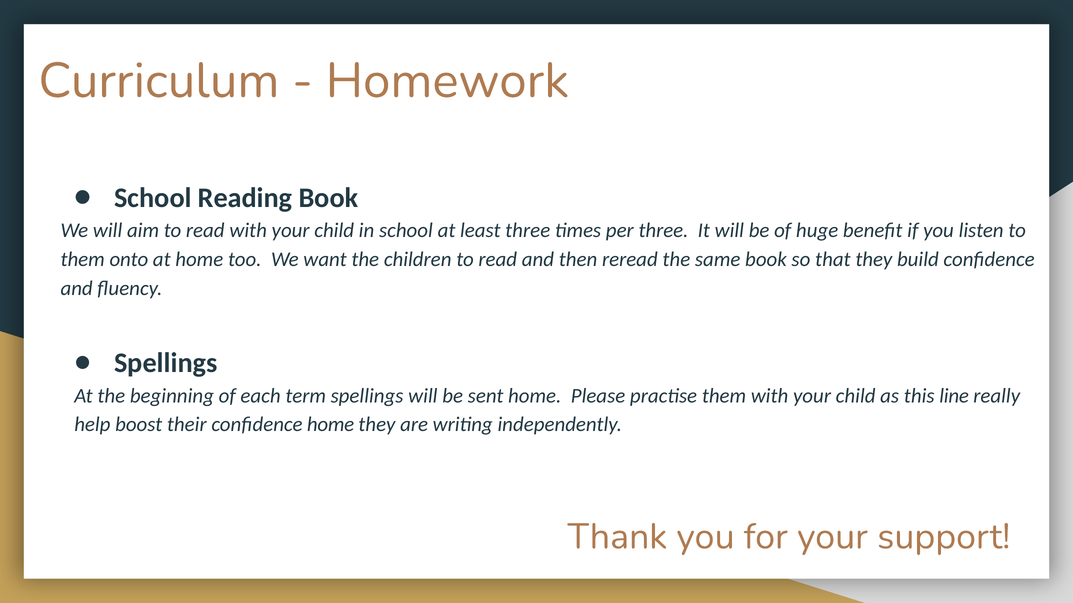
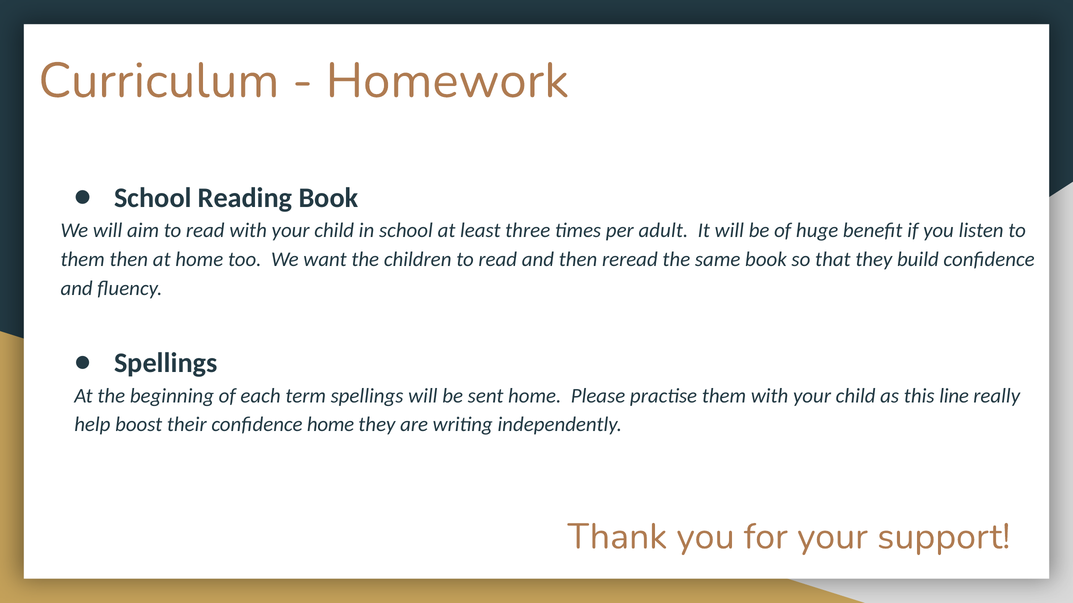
per three: three -> adult (663, 231)
them onto: onto -> then (129, 260)
